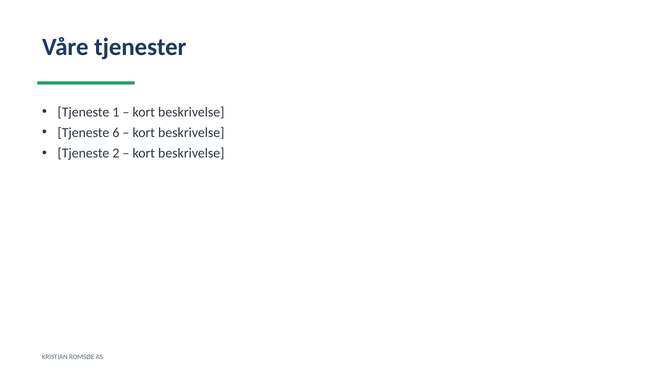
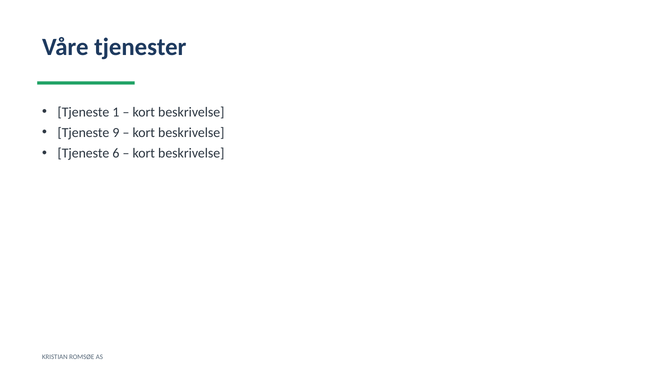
6: 6 -> 9 (116, 133)
2: 2 -> 6 (116, 153)
